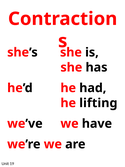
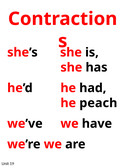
lifting: lifting -> peach (98, 103)
